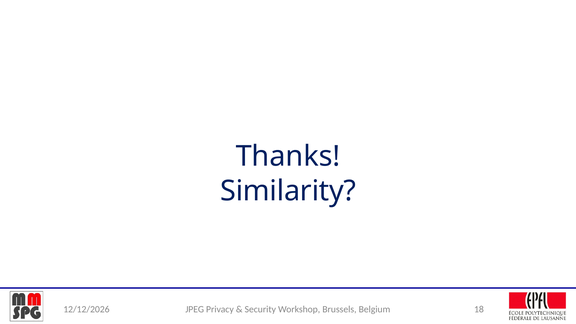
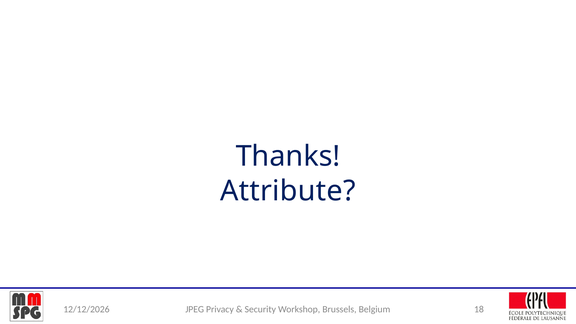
Similarity: Similarity -> Attribute (288, 191)
